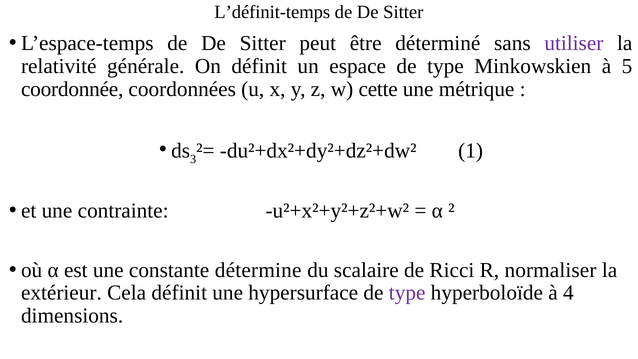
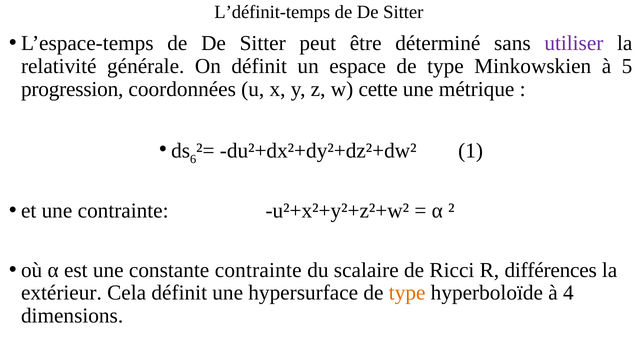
coordonnée: coordonnée -> progression (72, 89)
3: 3 -> 6 (193, 159)
constante détermine: détermine -> contrainte (258, 270)
normaliser: normaliser -> différences (551, 270)
type colour: purple -> orange (407, 293)
